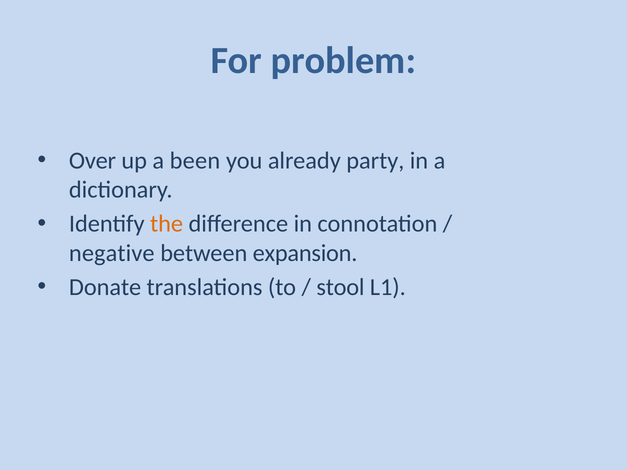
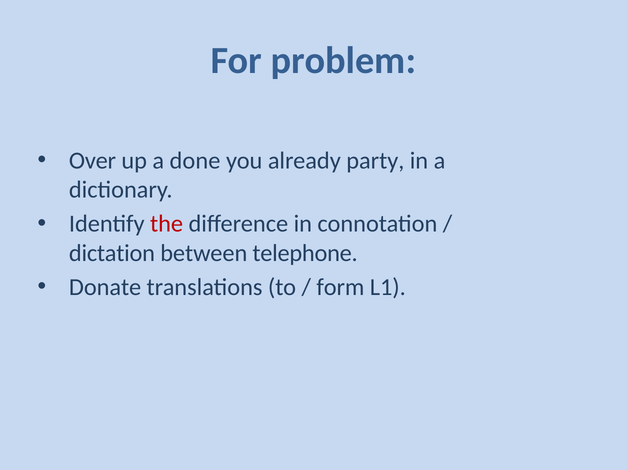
been: been -> done (195, 161)
the colour: orange -> red (167, 224)
negative: negative -> dictation (112, 253)
expansion: expansion -> telephone (305, 253)
stool: stool -> form (340, 287)
